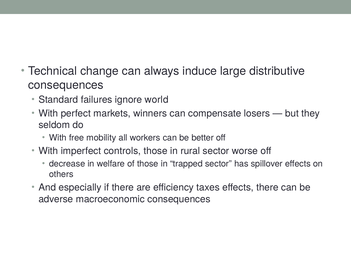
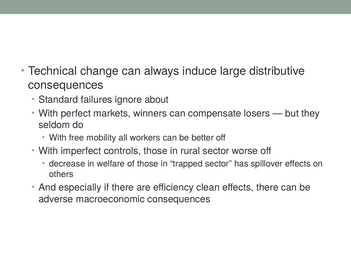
world: world -> about (157, 100)
taxes: taxes -> clean (208, 188)
